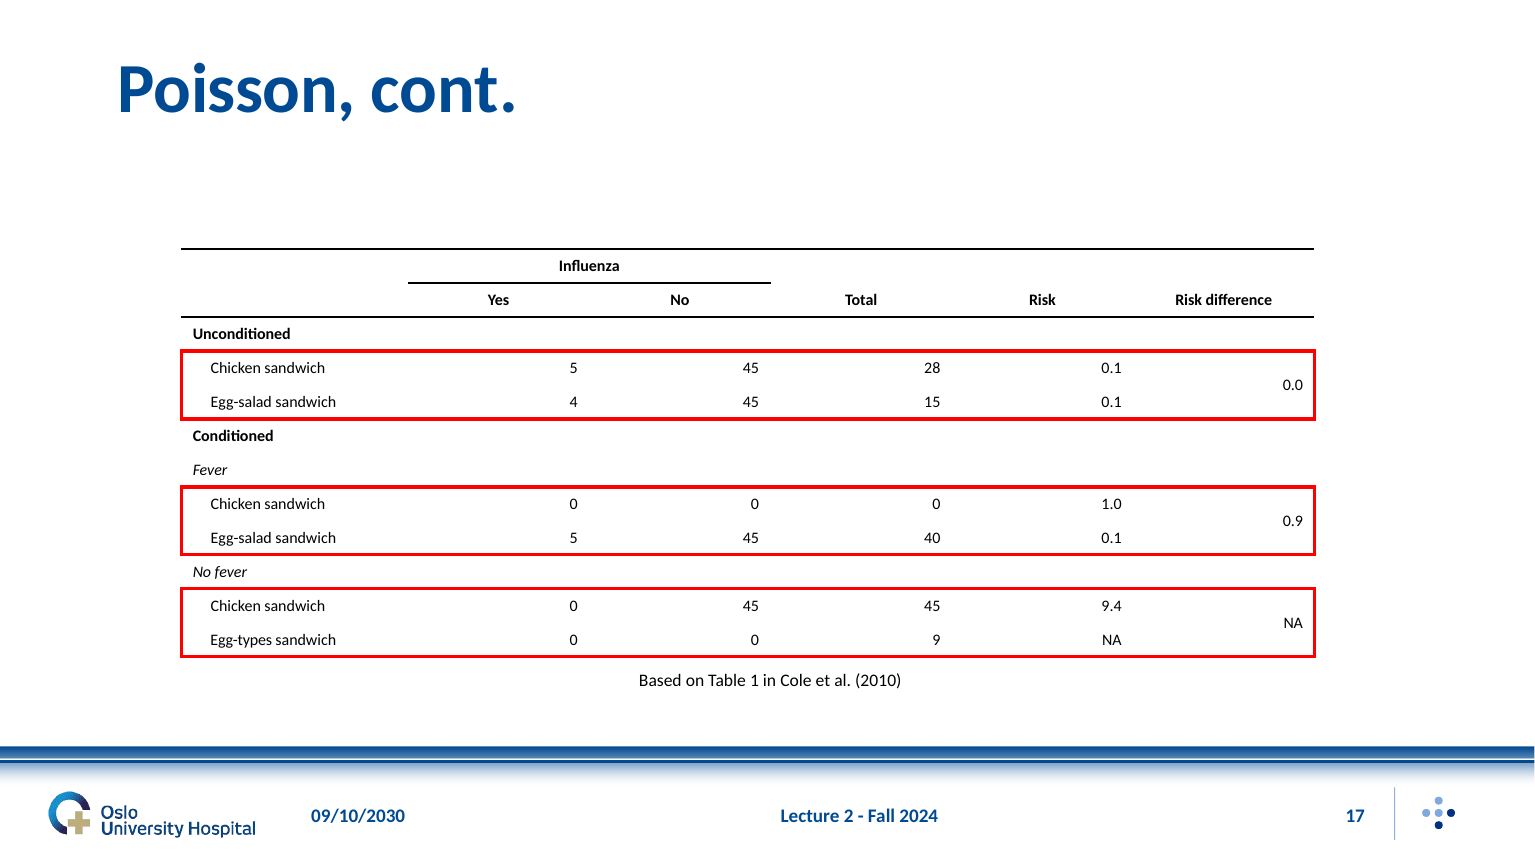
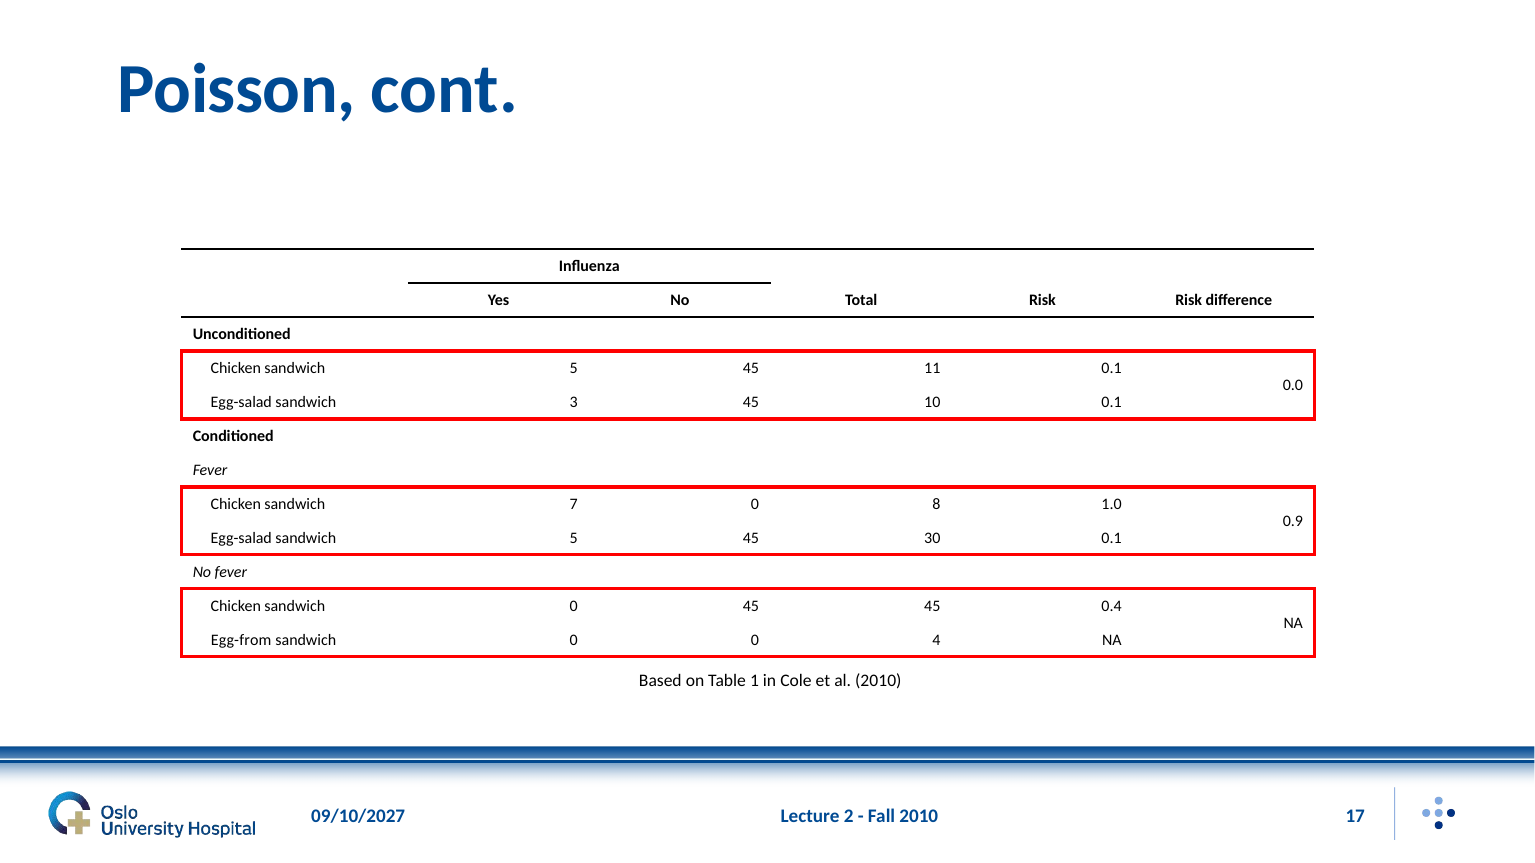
28: 28 -> 11 (932, 368)
4: 4 -> 3 (574, 402)
15: 15 -> 10 (932, 402)
0: 0 -> 7 (574, 504)
0: 0 -> 8 (936, 504)
40: 40 -> 30 (932, 538)
9.4: 9.4 -> 0.4 (1112, 606)
Egg-types: Egg-types -> Egg-from (241, 640)
9: 9 -> 4 (936, 640)
Fall 2024: 2024 -> 2010 (919, 816)
09/10/2030: 09/10/2030 -> 09/10/2027 (358, 817)
